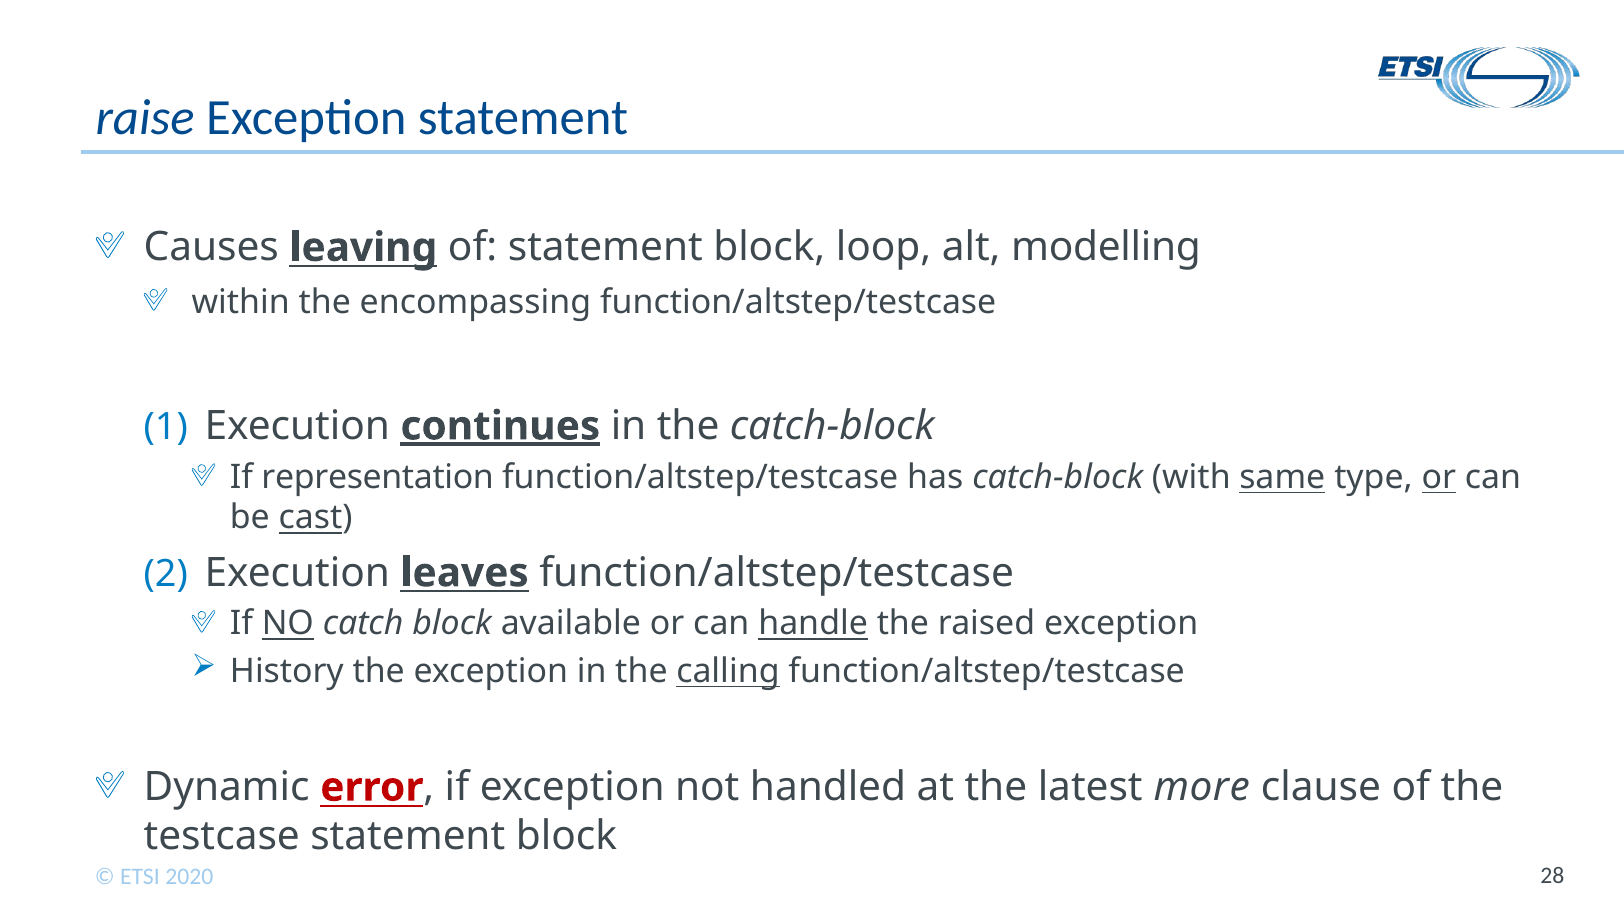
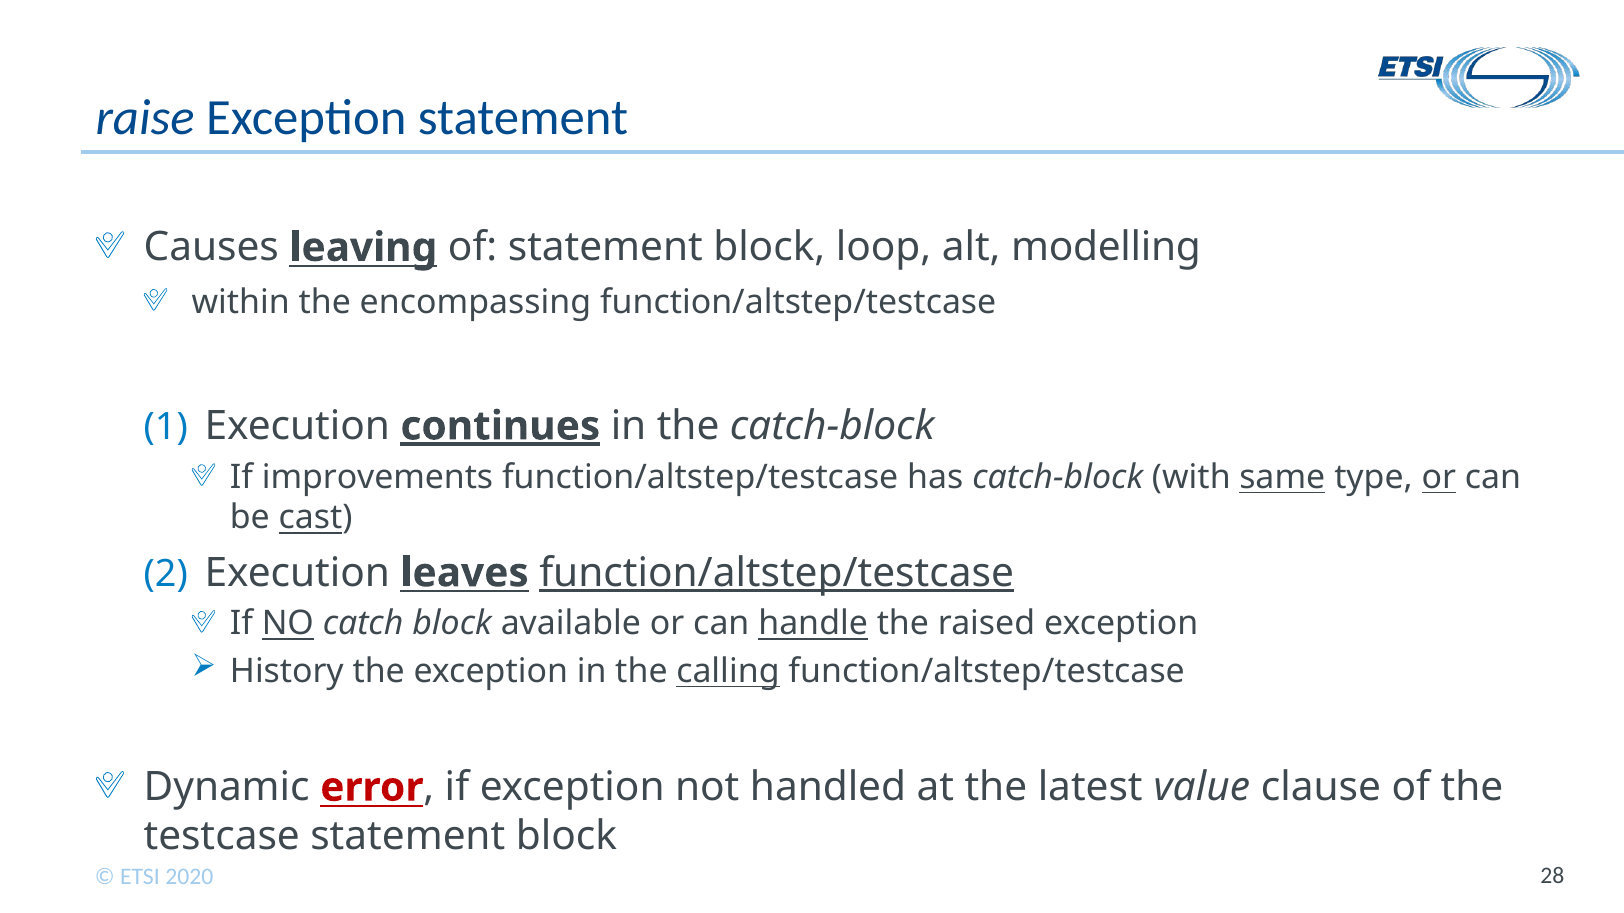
representation: representation -> improvements (378, 477)
function/altstep/testcase underline: none -> present (777, 573)
more: more -> value (1202, 788)
